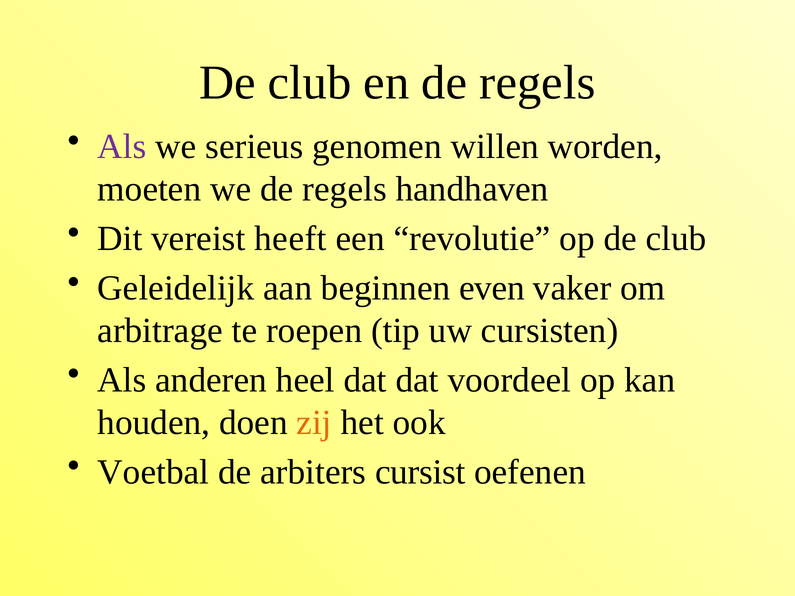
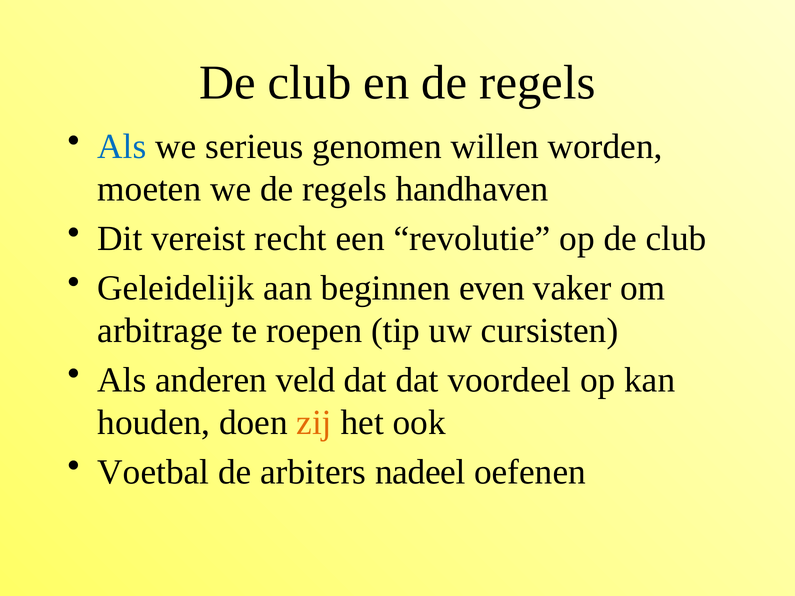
Als colour: purple -> blue (122, 147)
heeft: heeft -> recht (290, 239)
heel: heel -> veld (306, 380)
cursist: cursist -> nadeel (420, 472)
